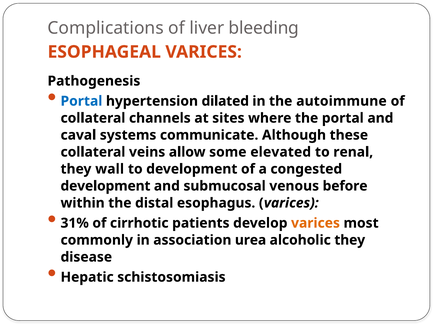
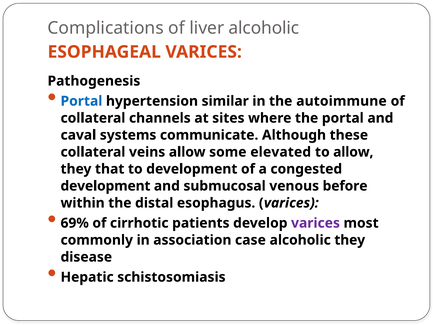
liver bleeding: bleeding -> alcoholic (264, 28)
dilated: dilated -> similar (225, 101)
to renal: renal -> allow (353, 152)
wall: wall -> that (110, 169)
31%: 31% -> 69% (75, 223)
varices colour: orange -> purple (315, 223)
urea: urea -> case (250, 240)
